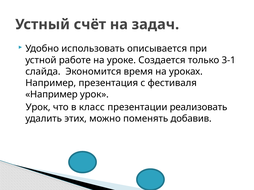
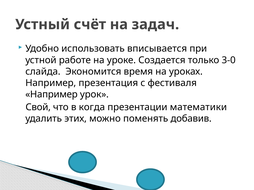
описывается: описывается -> вписывается (157, 49)
3-1: 3-1 -> 3-0 (229, 60)
Урок: Урок -> Свой (38, 107)
класс: класс -> когда (92, 107)
реализовать: реализовать -> математики (198, 107)
